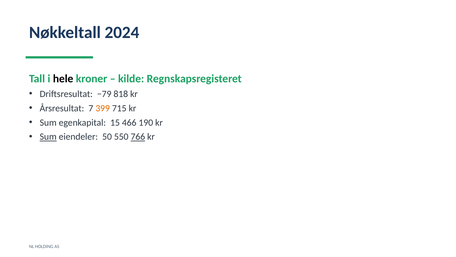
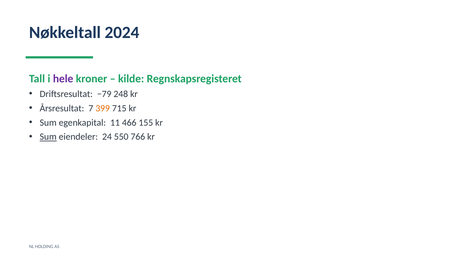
hele colour: black -> purple (63, 79)
818: 818 -> 248 (121, 94)
15: 15 -> 11 (115, 122)
190: 190 -> 155 (146, 122)
50: 50 -> 24 (107, 137)
766 underline: present -> none (138, 137)
